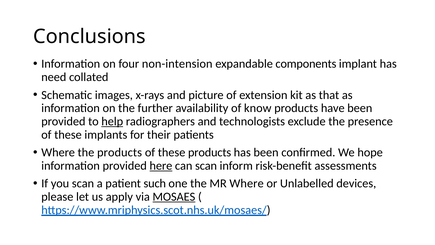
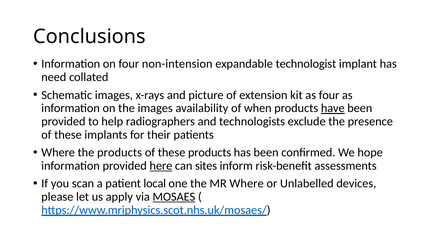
components: components -> technologist (306, 64)
as that: that -> four (329, 95)
the further: further -> images (155, 108)
know: know -> when (258, 108)
have underline: none -> present (333, 108)
help underline: present -> none (112, 121)
can scan: scan -> sites (206, 166)
such: such -> local (155, 183)
